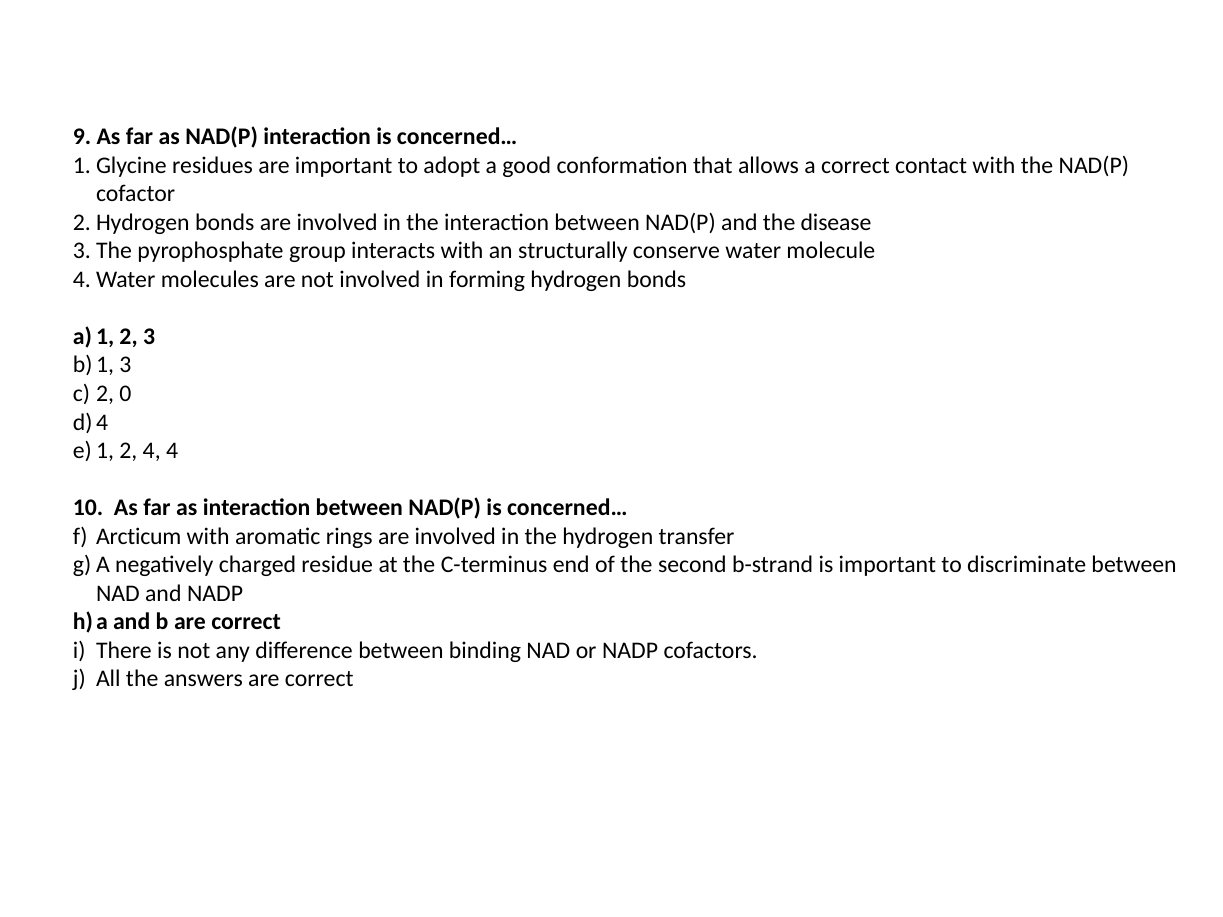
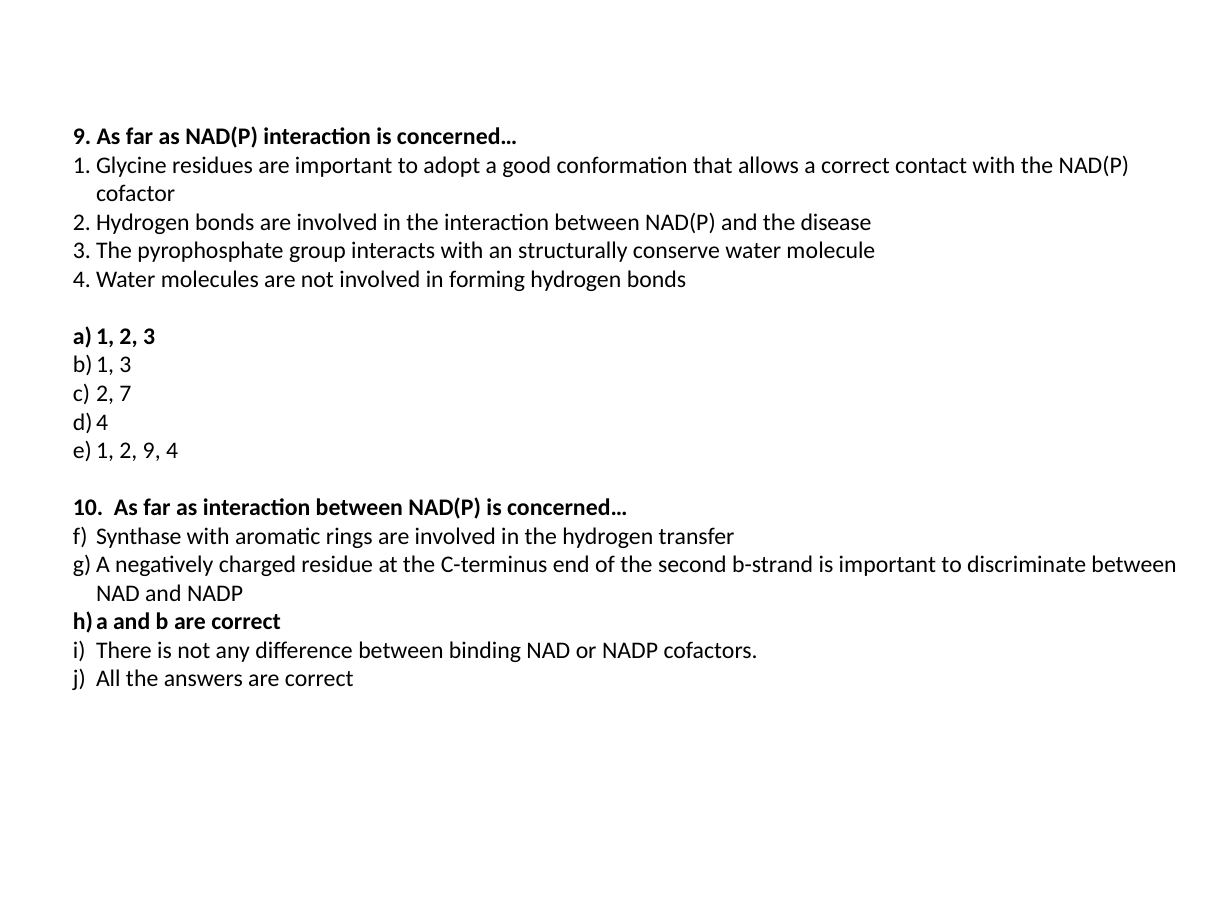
0: 0 -> 7 (125, 394)
2 4: 4 -> 9 (152, 451)
Arcticum: Arcticum -> Synthase (139, 536)
